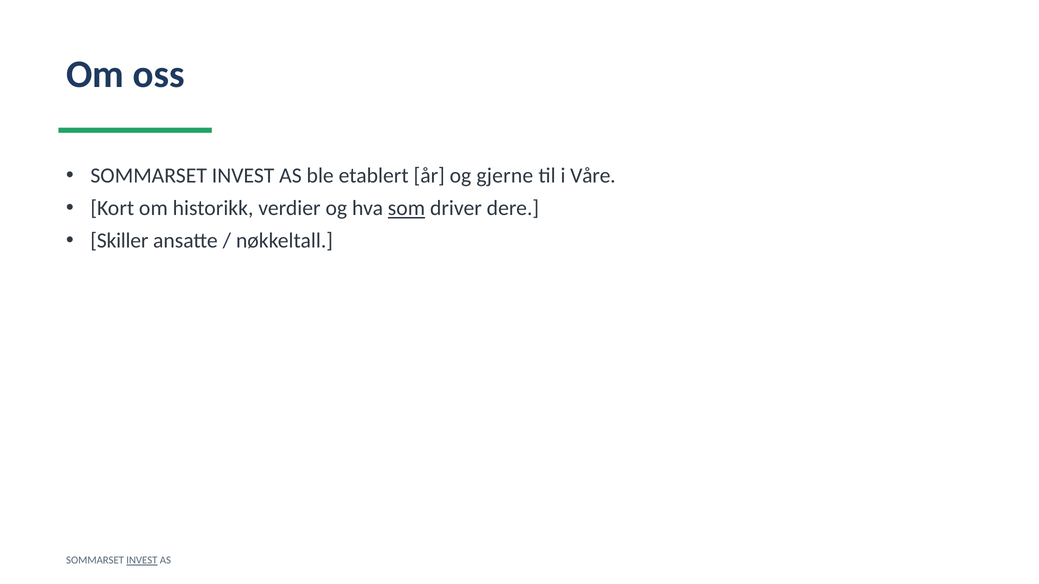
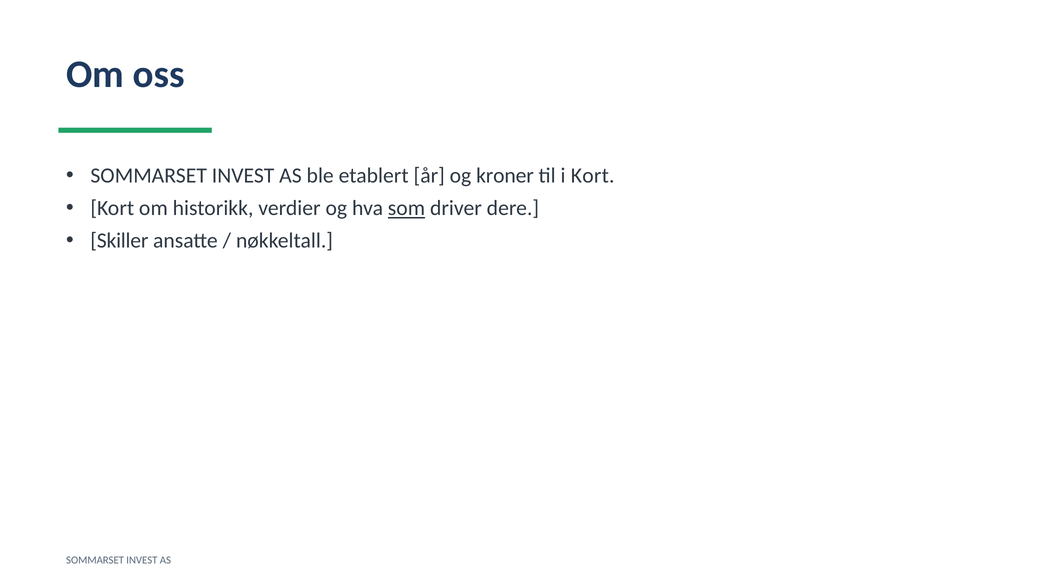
gjerne: gjerne -> kroner (505, 176)
i Våre: Våre -> Kort (593, 176)
INVEST underline: present -> none (142, 561)
